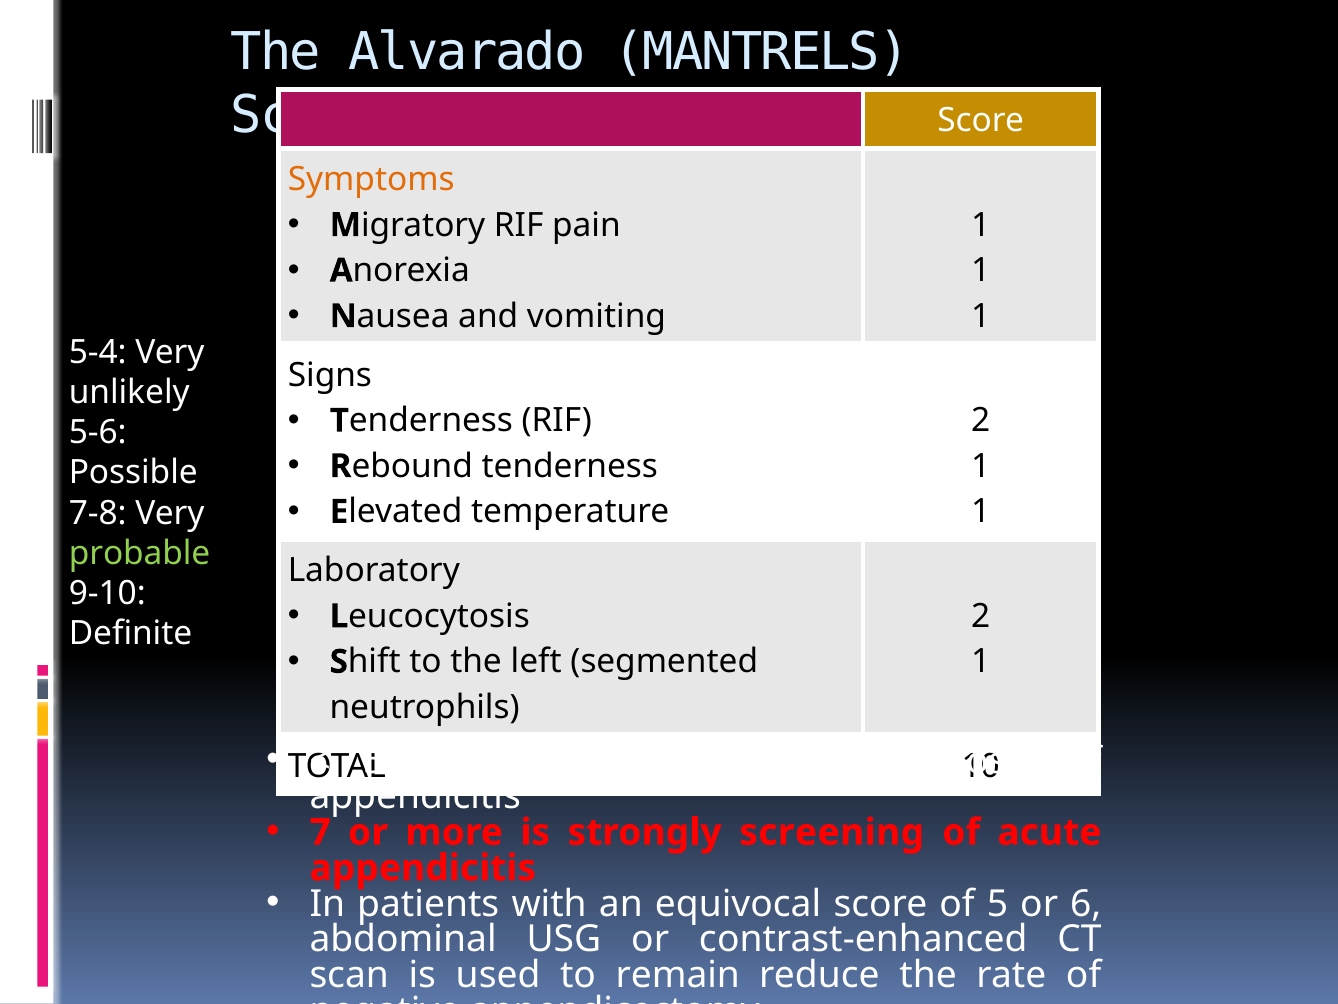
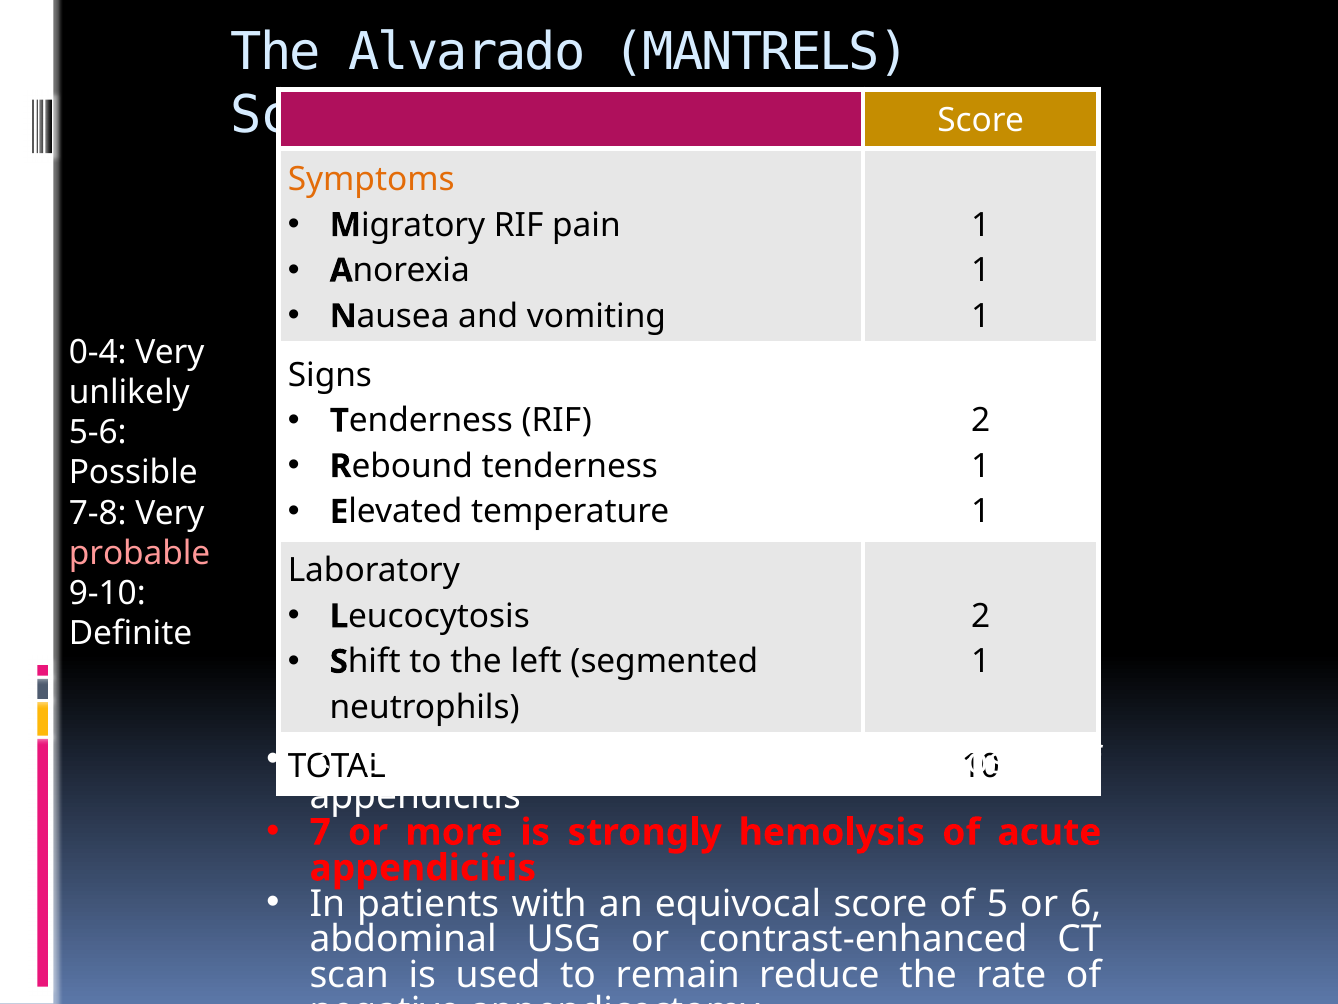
5-4: 5-4 -> 0-4 (98, 352)
probable colour: light green -> pink (140, 553)
screening: screening -> hemolysis (832, 832)
